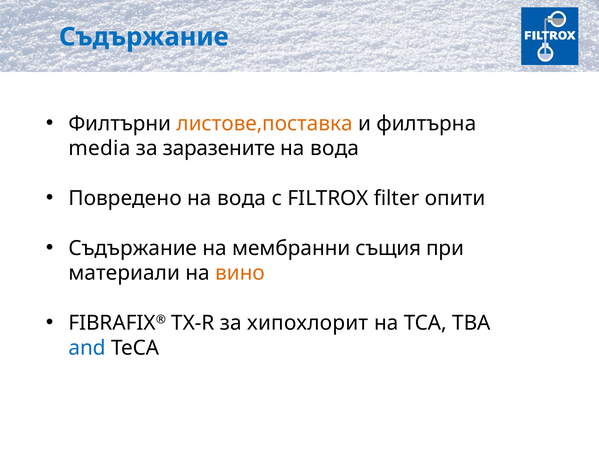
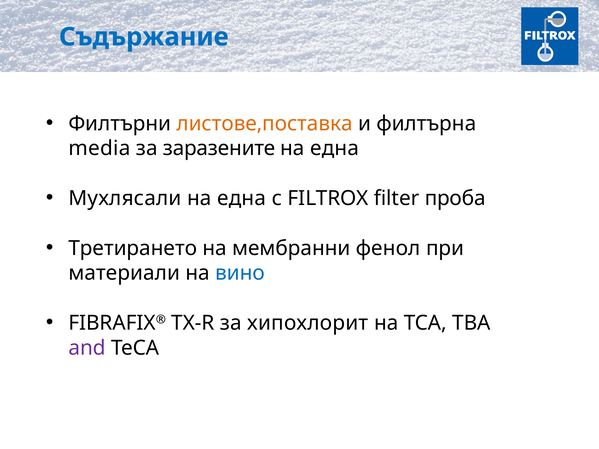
вода: вода -> една (335, 148)
Повредено: Повредено -> Мухлясали (125, 198)
вода: вода -> една (242, 198)
опити: опити -> проба (455, 198)
Съдържание: Съдържание -> Третирането (133, 248)
същия: същия -> фенол (388, 248)
вино colour: orange -> blue (240, 273)
and colour: blue -> purple (87, 348)
